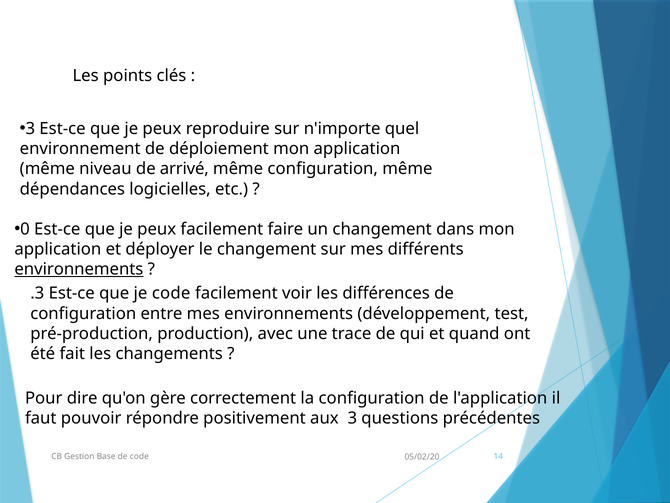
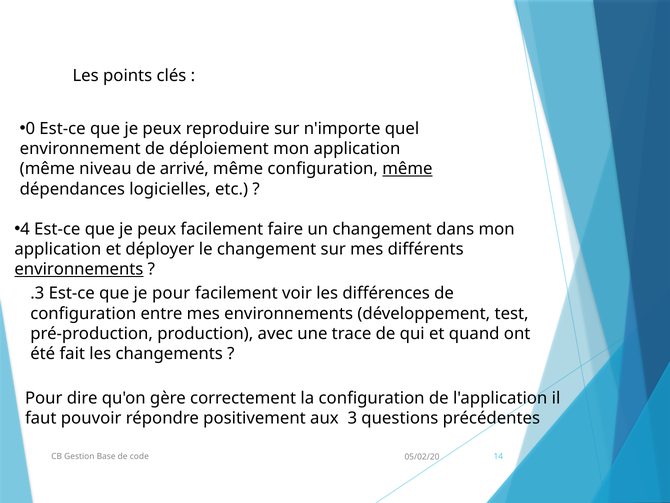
3: 3 -> 0 (30, 129)
même underline: none -> present (407, 169)
0: 0 -> 4 (25, 229)
je code: code -> pour (171, 293)
